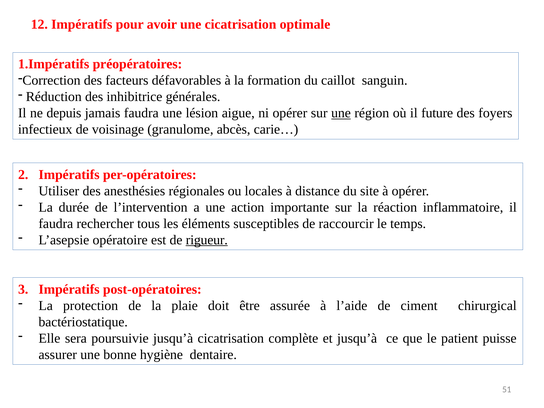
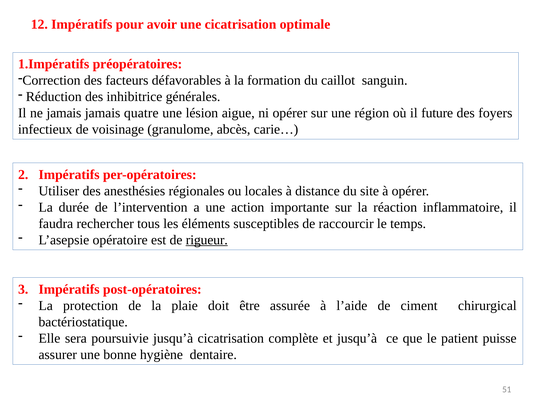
ne depuis: depuis -> jamais (64, 113)
jamais faudra: faudra -> quatre (141, 113)
une underline: present -> none (341, 113)
